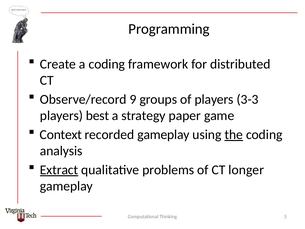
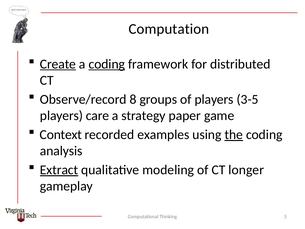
Programming: Programming -> Computation (169, 29)
Create underline: none -> present (58, 64)
coding underline: none -> present (107, 64)
9: 9 -> 8 (133, 99)
3-3: 3-3 -> 3-5 (248, 99)
best: best -> care (97, 116)
recorded gameplay: gameplay -> examples (163, 134)
problems: problems -> modeling (168, 170)
